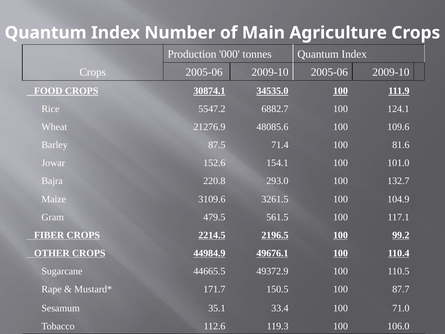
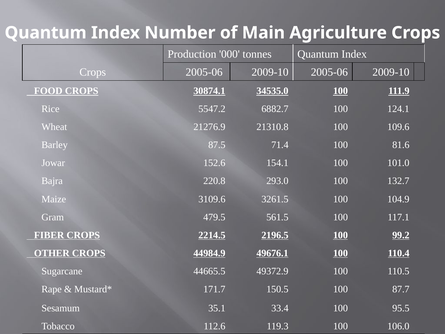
48085.6: 48085.6 -> 21310.8 (272, 127)
71.0: 71.0 -> 95.5 (401, 308)
